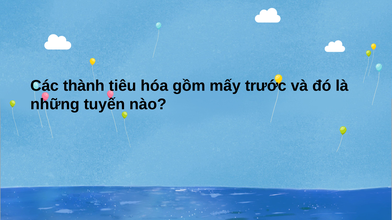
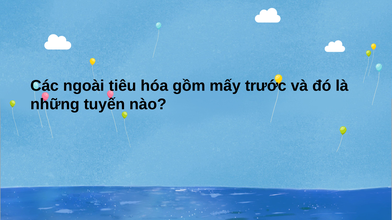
thành: thành -> ngoài (84, 86)
